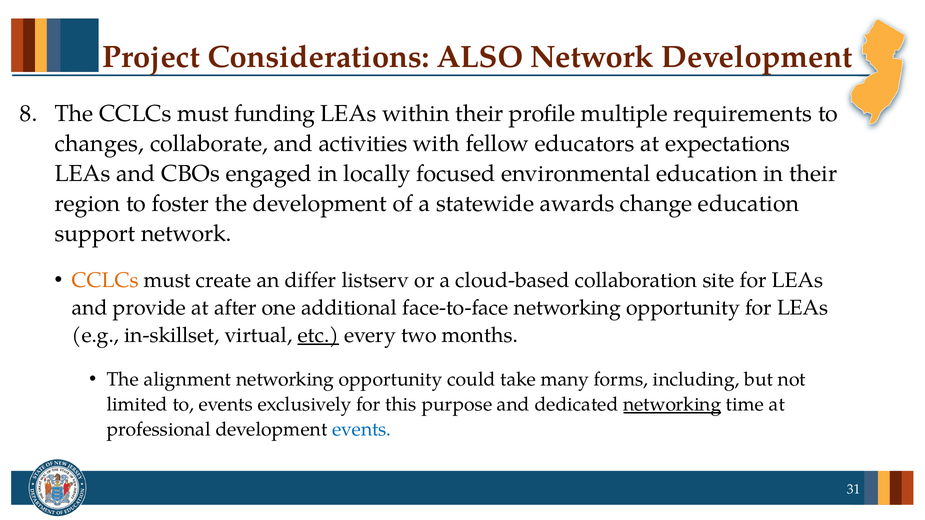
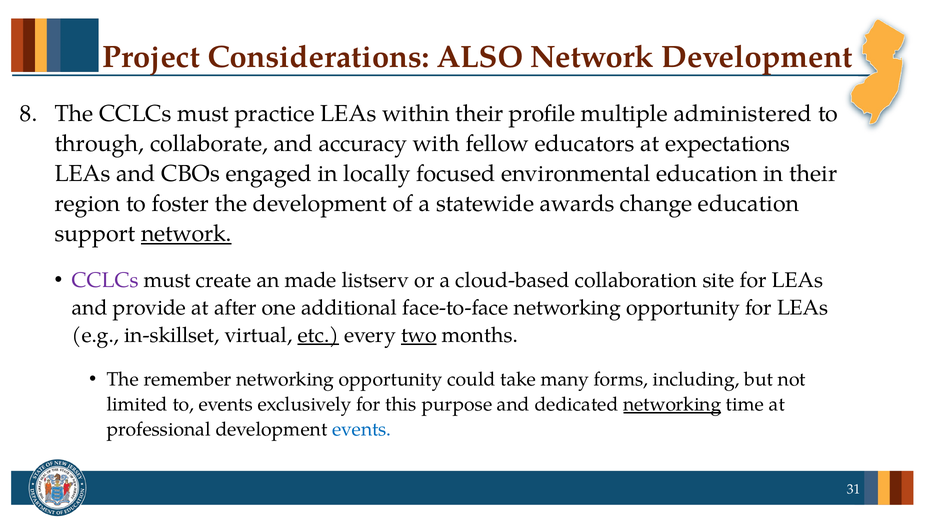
funding: funding -> practice (275, 114)
requirements: requirements -> administered (743, 114)
changes: changes -> through (99, 144)
activities: activities -> accuracy (363, 144)
network underline: none -> present (186, 234)
CCLCs colour: orange -> purple (105, 280)
differ: differ -> made (311, 280)
two underline: none -> present (419, 335)
alignment: alignment -> remember (188, 380)
